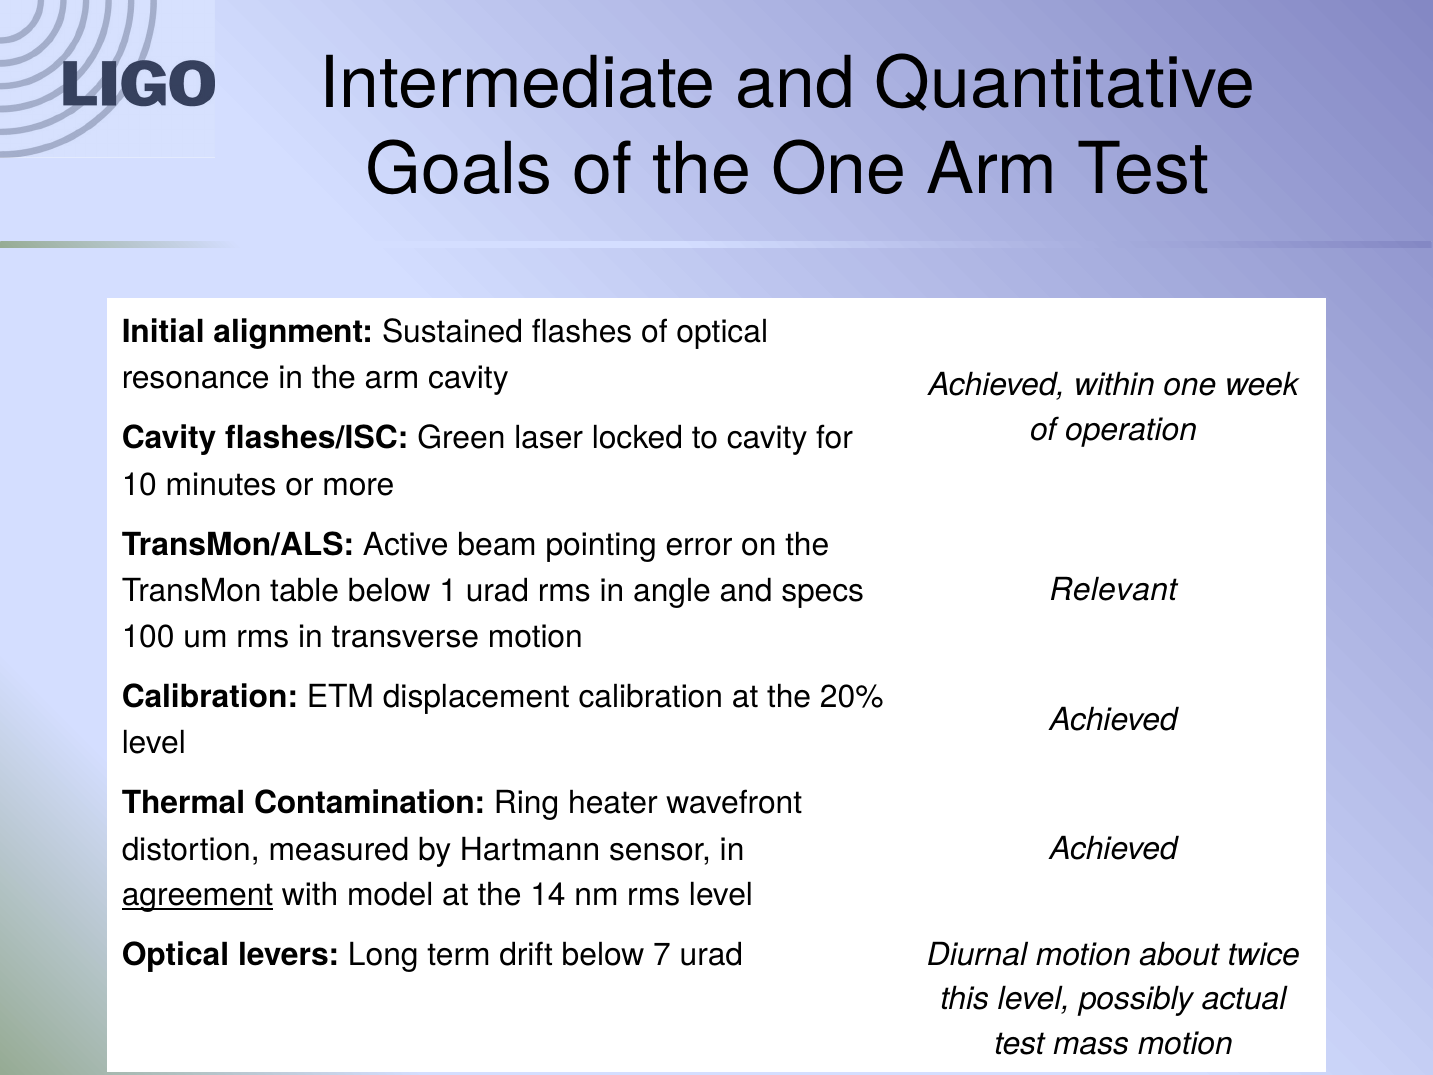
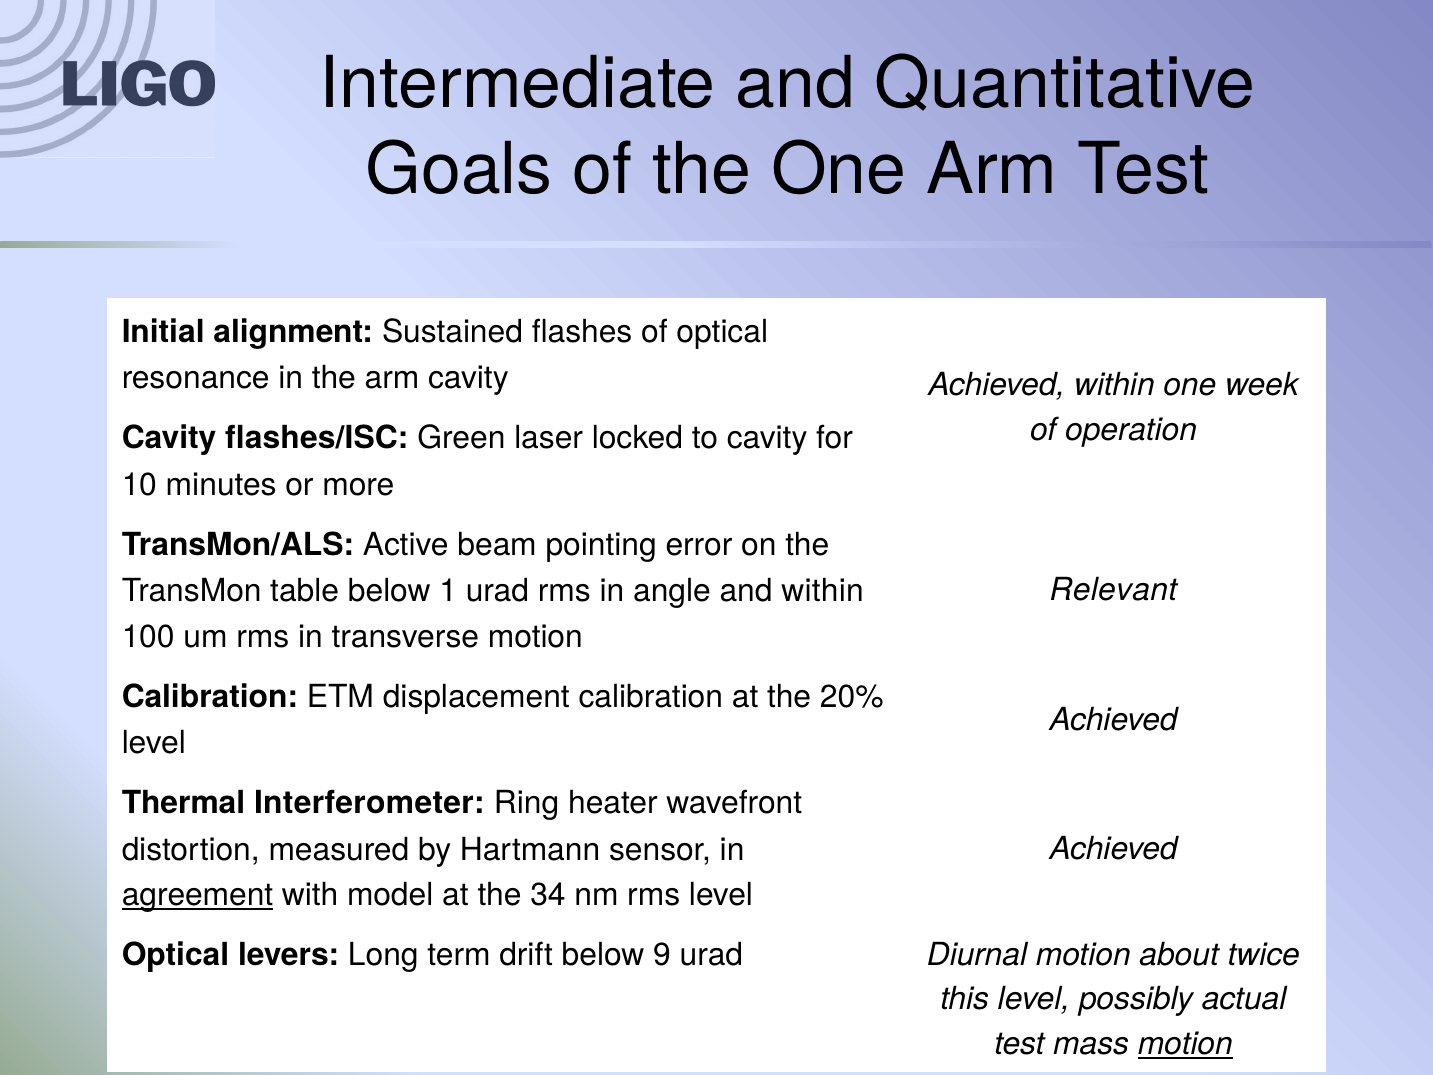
and specs: specs -> within (823, 591)
Contamination: Contamination -> Interferometer (369, 803)
14: 14 -> 34 (548, 895)
7: 7 -> 9 (662, 955)
motion underline: none -> present (1185, 1044)
